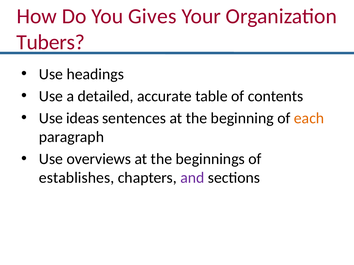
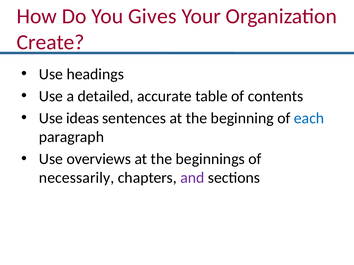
Tubers: Tubers -> Create (51, 42)
each colour: orange -> blue (309, 118)
establishes: establishes -> necessarily (77, 178)
